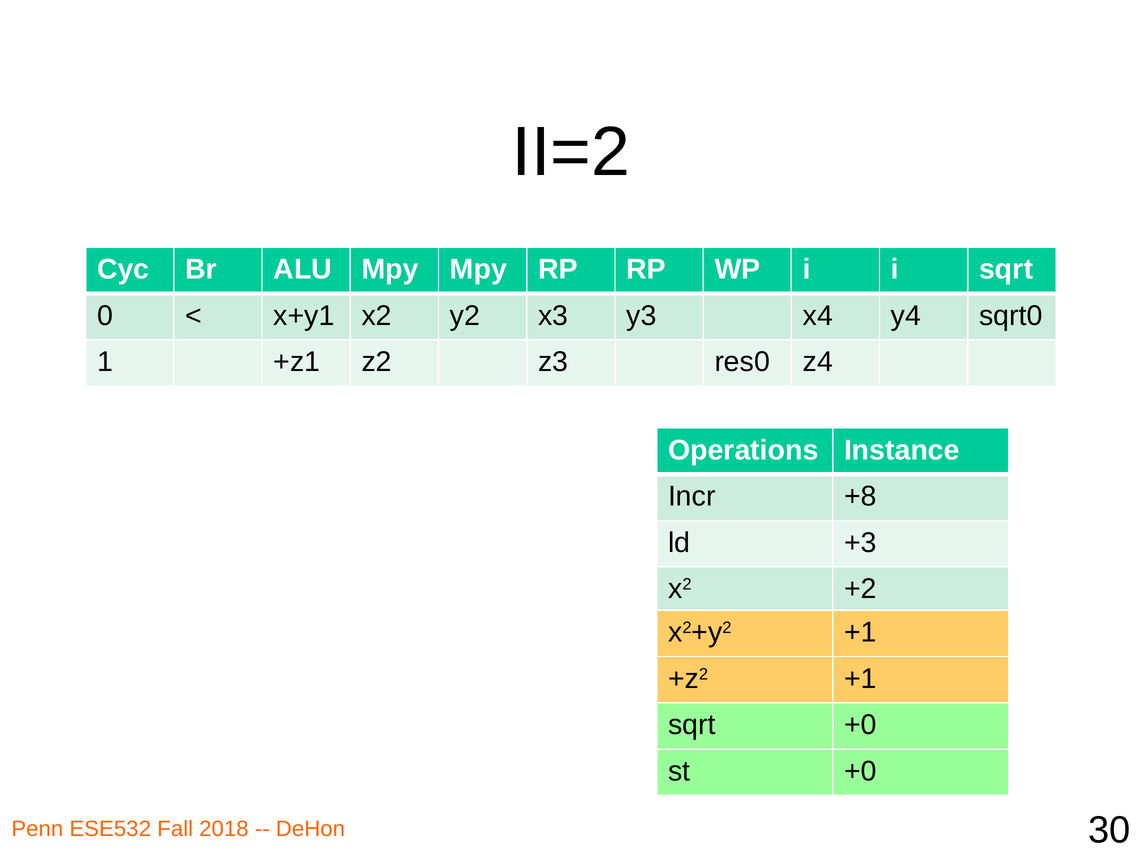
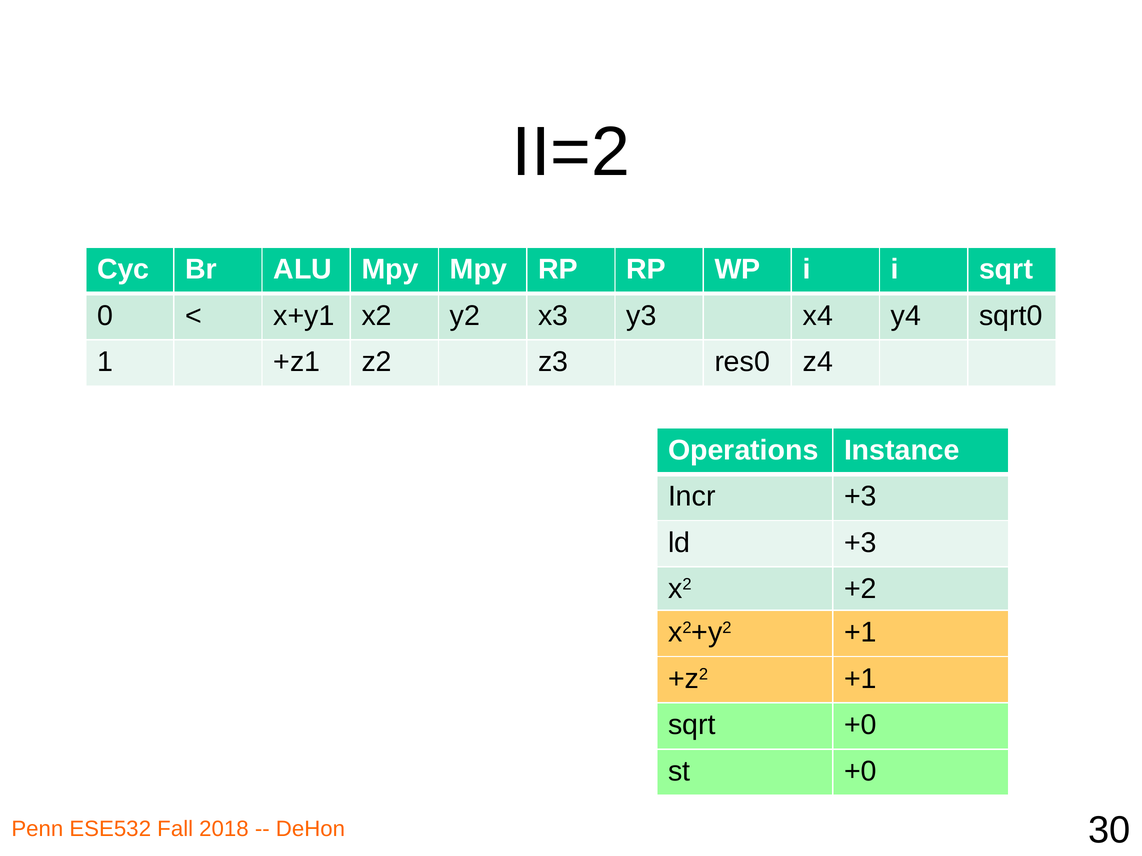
Incr +8: +8 -> +3 (860, 497)
